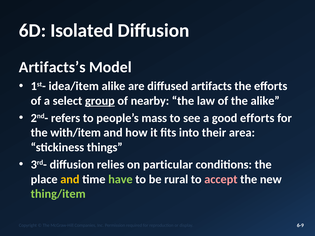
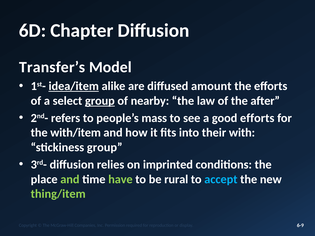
Isolated: Isolated -> Chapter (82, 30)
Artifacts’s: Artifacts’s -> Transfer’s (52, 67)
idea/item underline: none -> present (74, 86)
artifacts: artifacts -> amount (211, 86)
the alike: alike -> after (265, 101)
area: area -> with (242, 133)
stickiness things: things -> group (105, 148)
particular: particular -> imprinted (168, 165)
and colour: yellow -> light green (70, 179)
accept colour: pink -> light blue (221, 179)
